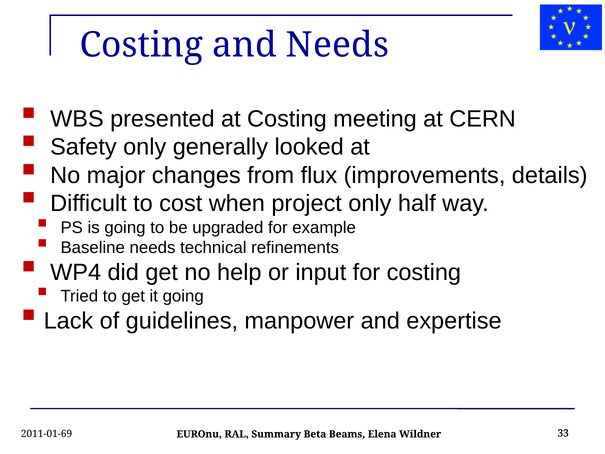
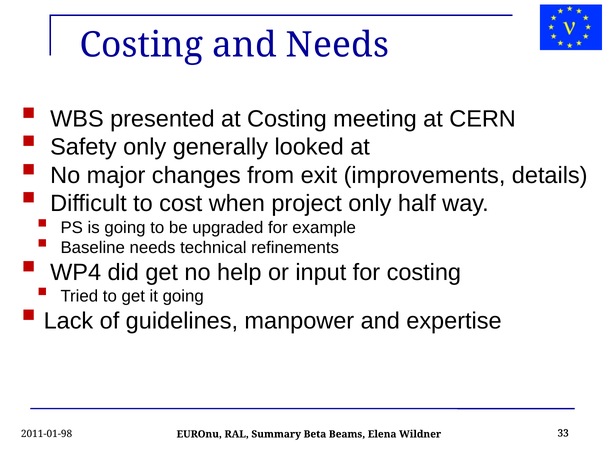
flux: flux -> exit (319, 175)
2011-01-69: 2011-01-69 -> 2011-01-98 (47, 434)
